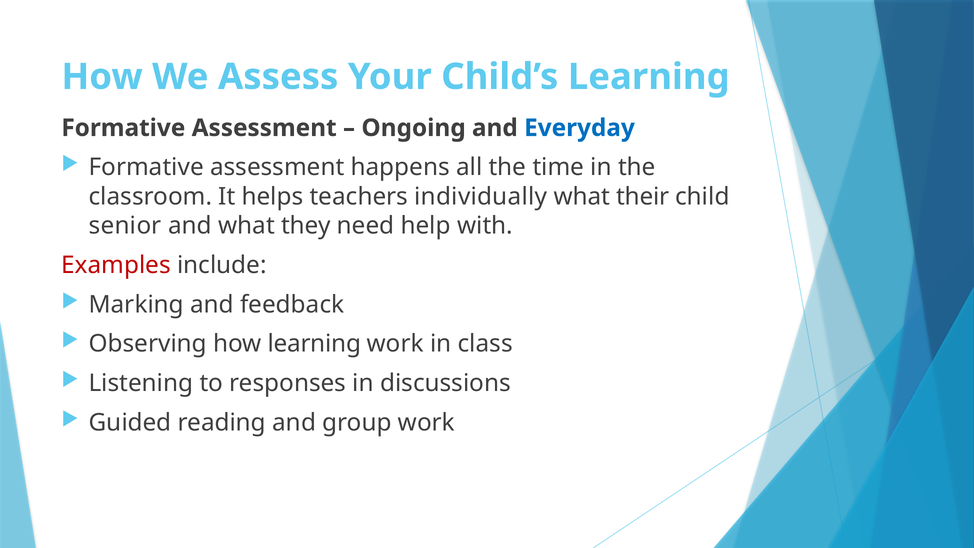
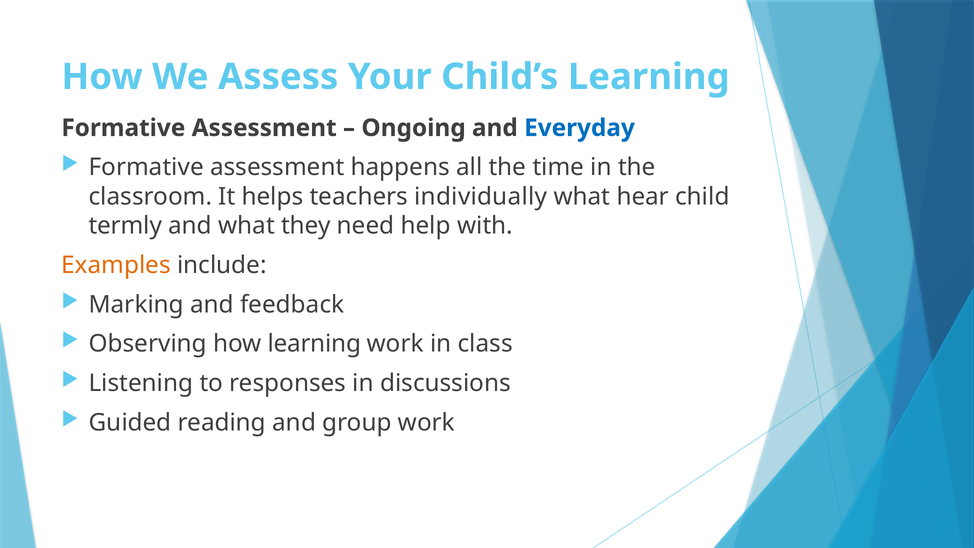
their: their -> hear (643, 197)
senior: senior -> termly (125, 226)
Examples colour: red -> orange (116, 265)
